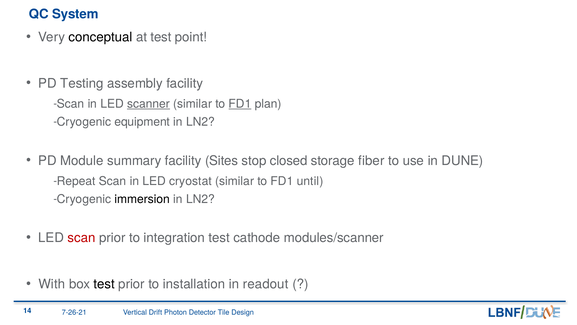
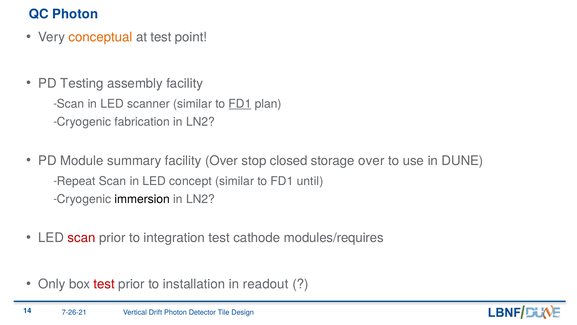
QC System: System -> Photon (75, 14)
conceptual colour: black -> orange (101, 37)
scanner underline: present -> none (149, 104)
equipment: equipment -> fabrication (142, 122)
facility Sites: Sites -> Over (222, 160)
storage fiber: fiber -> over (371, 160)
cryostat: cryostat -> concept (190, 181)
modules/scanner: modules/scanner -> modules/requires (334, 238)
With: With -> Only (52, 284)
test colour: black -> red (104, 284)
